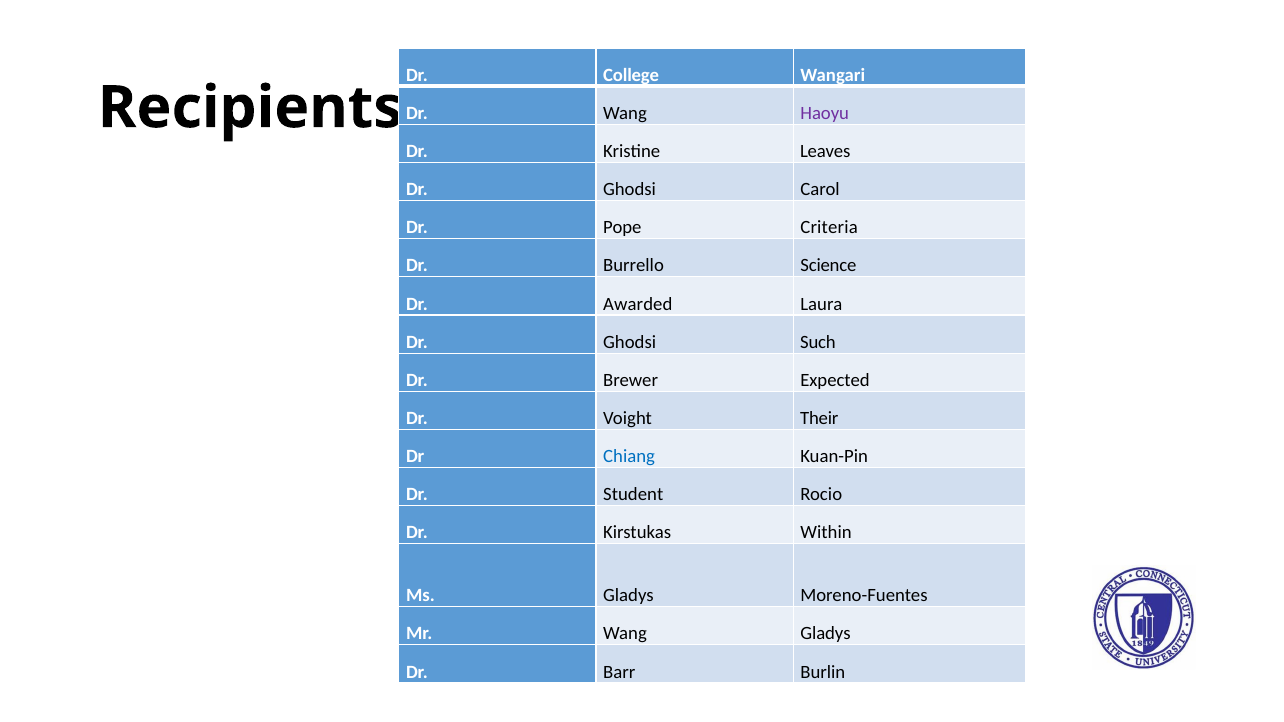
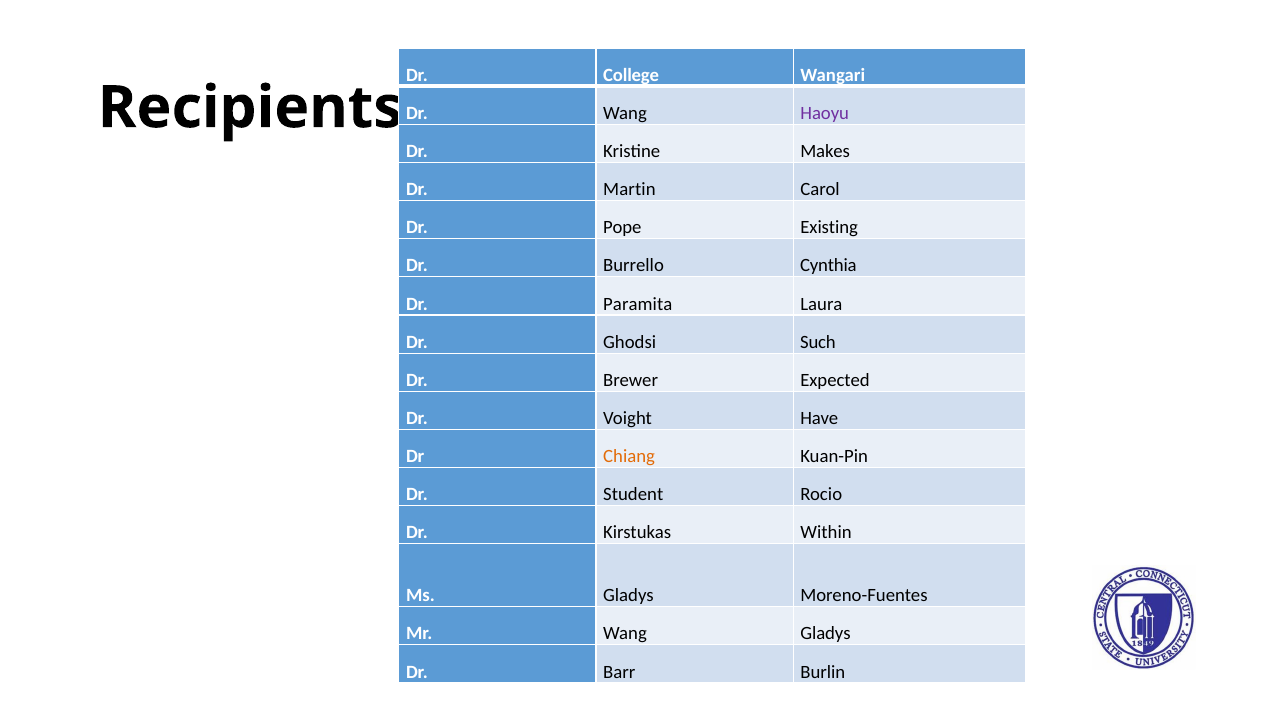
Leaves: Leaves -> Makes (825, 151)
Ghodsi: Ghodsi -> Martin (629, 190)
Criteria: Criteria -> Existing (829, 228)
Science: Science -> Cynthia (828, 266)
Awarded: Awarded -> Paramita (638, 304)
Their: Their -> Have (819, 418)
Chiang colour: blue -> orange (629, 457)
